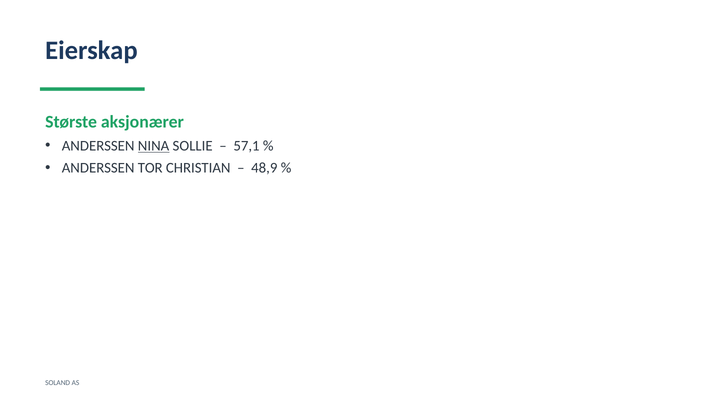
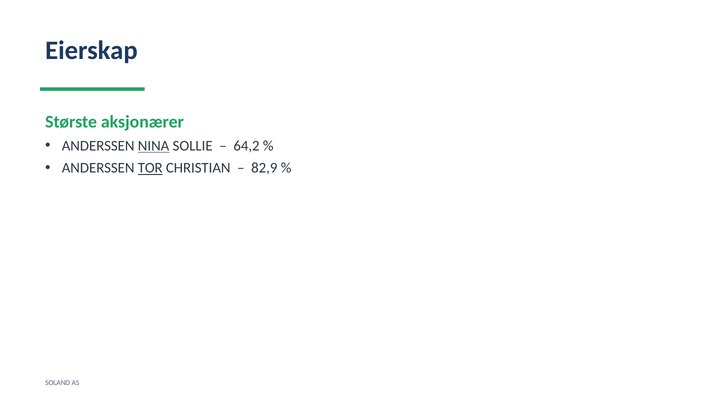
57,1: 57,1 -> 64,2 (247, 146)
TOR underline: none -> present (150, 168)
48,9: 48,9 -> 82,9 (264, 168)
